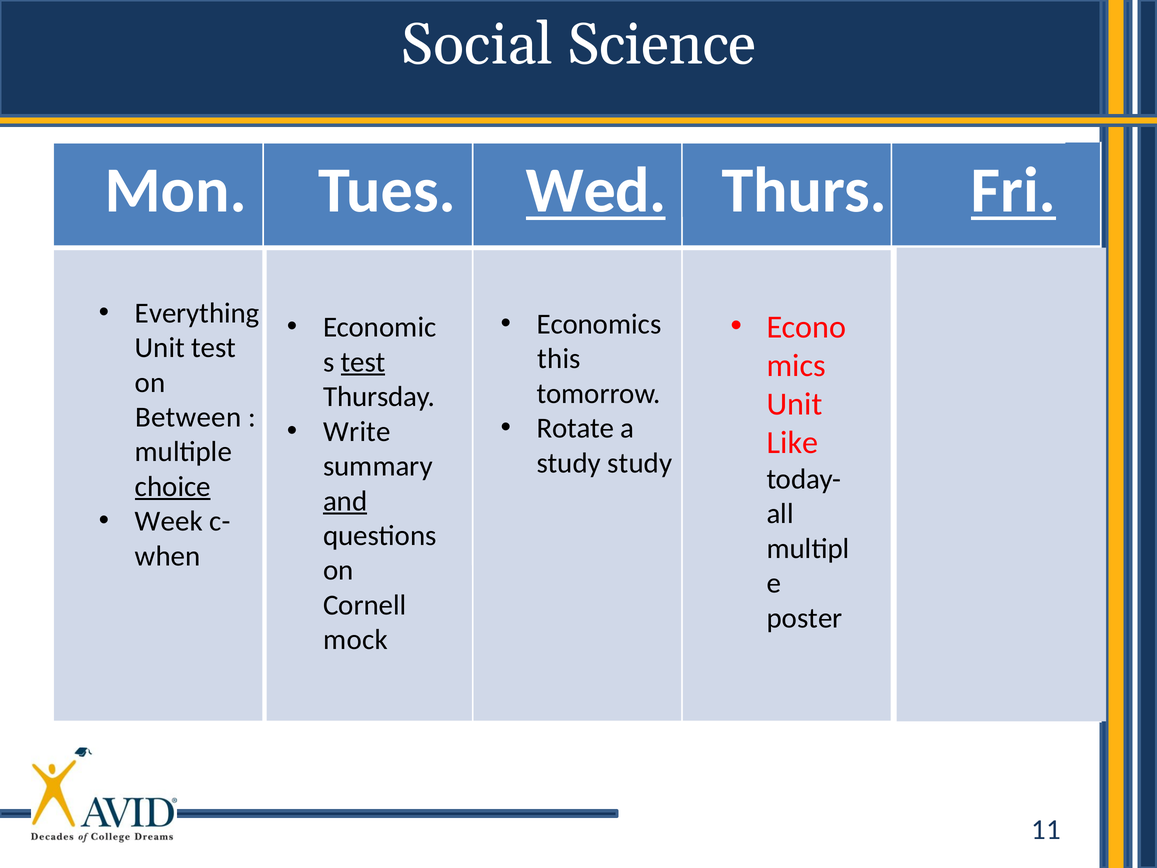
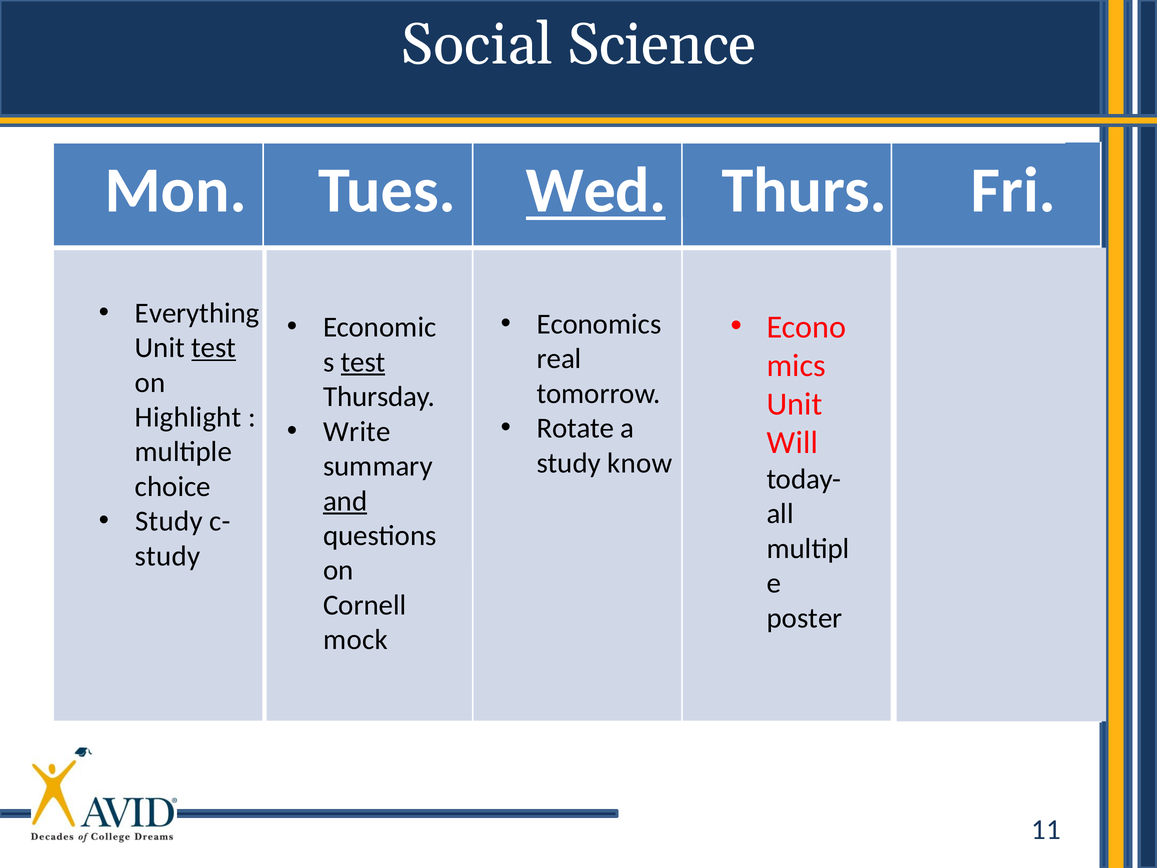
Fri underline: present -> none (1013, 191)
test underline: none -> present (214, 348)
this: this -> real (559, 359)
Between: Between -> Highlight (188, 417)
Like: Like -> Will (792, 443)
study study: study -> know (640, 463)
choice underline: present -> none (173, 487)
Week: Week -> Study (169, 521)
when: when -> study (168, 556)
